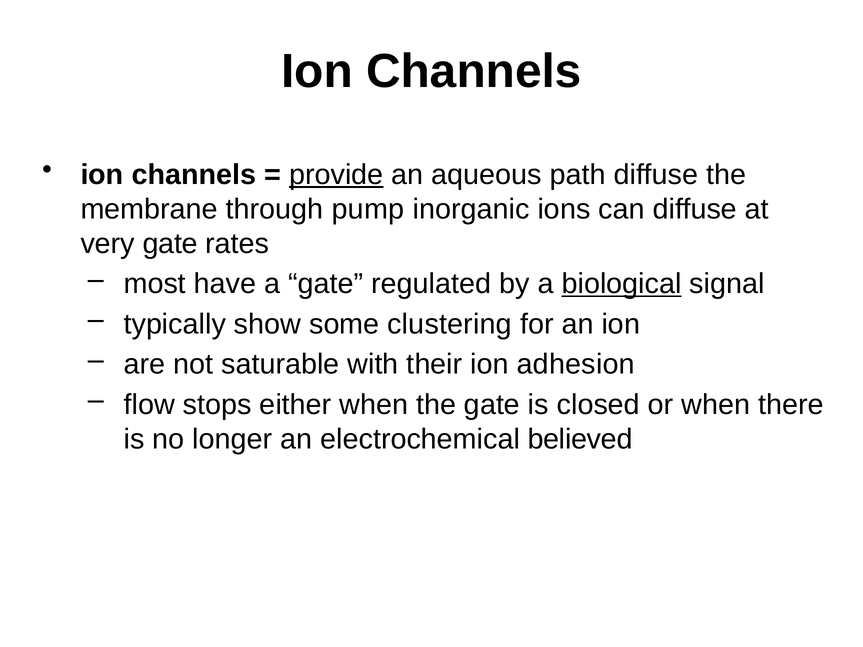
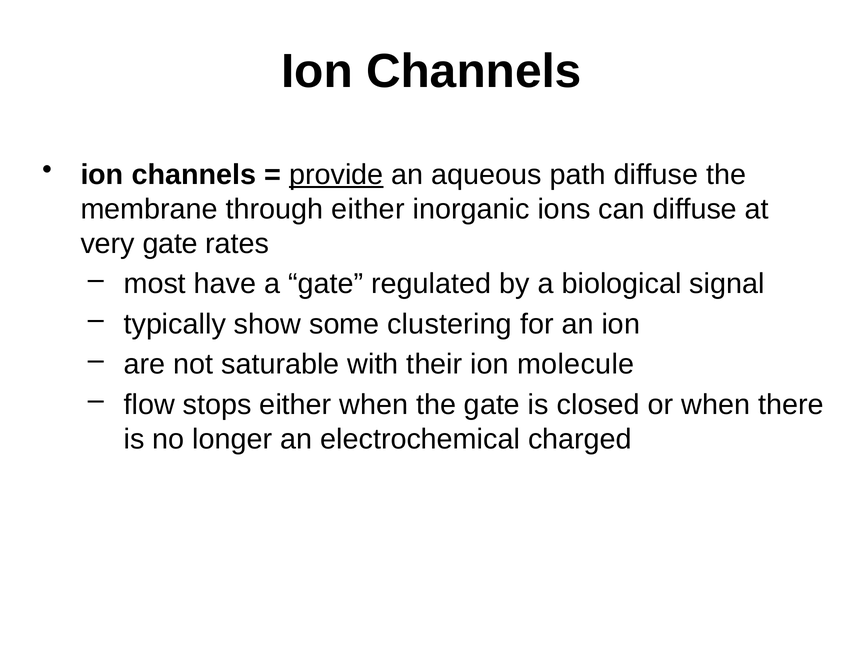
through pump: pump -> either (368, 209)
biological underline: present -> none (622, 284)
adhesion: adhesion -> molecule (576, 364)
believed: believed -> charged (580, 439)
